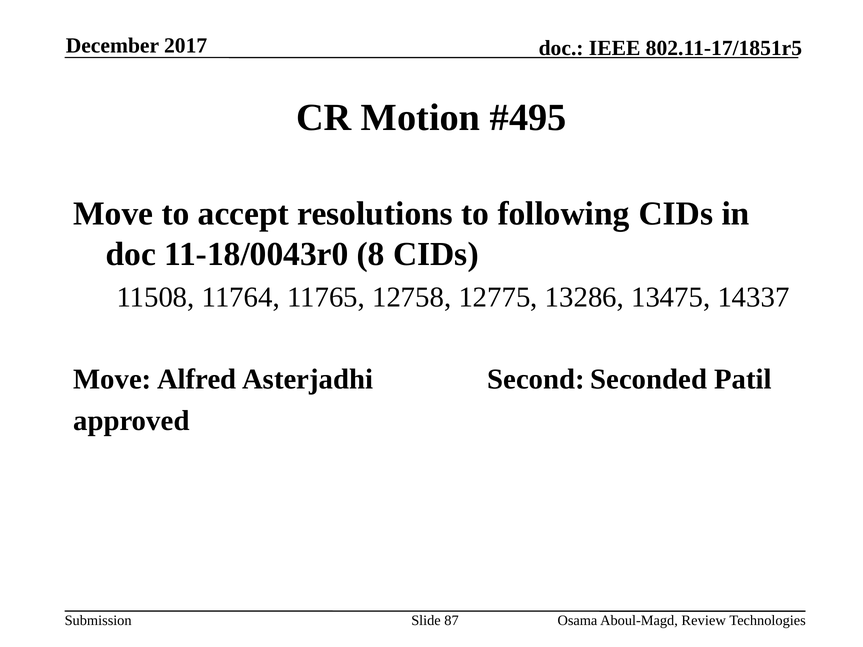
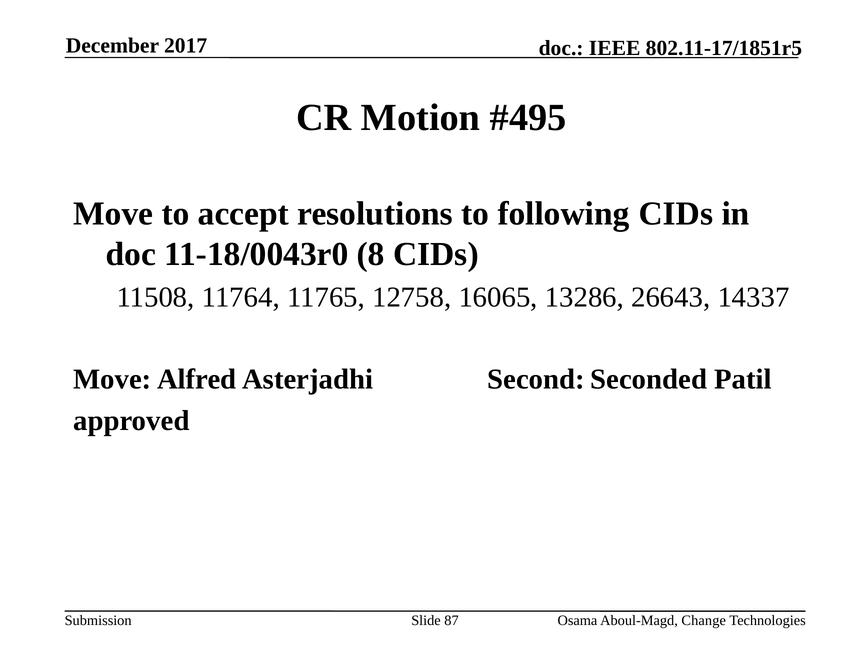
12775: 12775 -> 16065 (498, 297)
13475: 13475 -> 26643 (671, 297)
Review: Review -> Change (704, 621)
